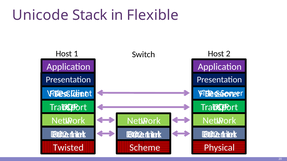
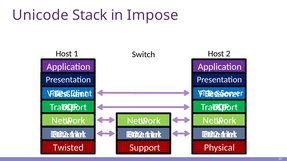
Flexible: Flexible -> Impose (153, 15)
Scheme: Scheme -> Support (145, 148)
